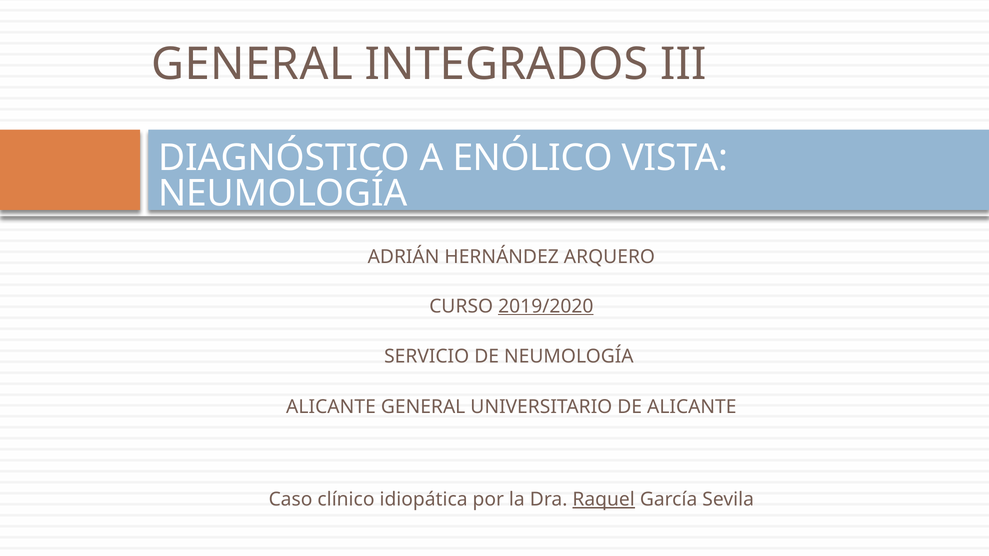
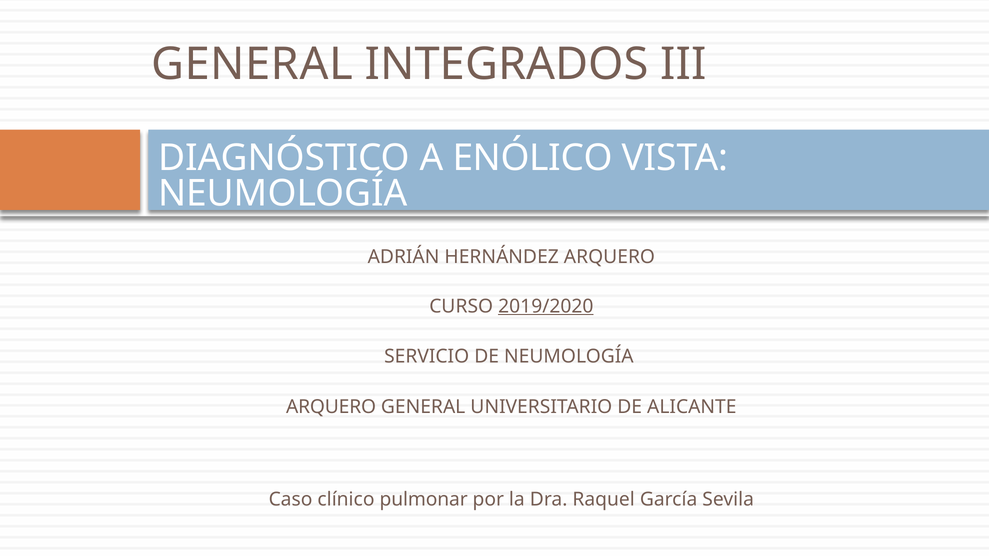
ALICANTE: ALICANTE -> ARQUERO (331, 407)
idiopática: idiopática -> pulmonar (424, 500)
Raquel underline: present -> none (604, 500)
